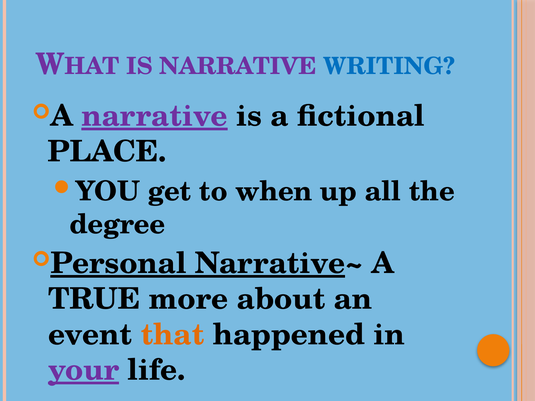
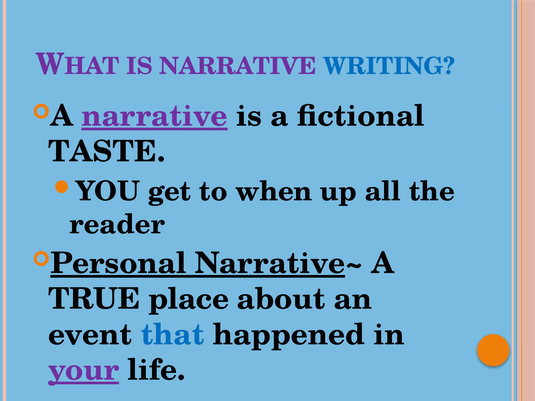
PLACE: PLACE -> TASTE (107, 152)
degree: degree -> reader (117, 224)
more: more -> place (189, 299)
that colour: orange -> blue (173, 335)
